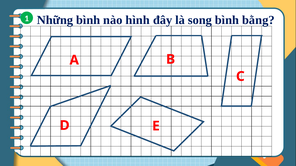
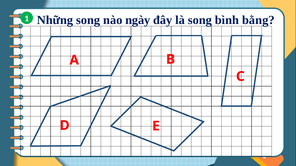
Những bình: bình -> song (88, 20)
hình: hình -> ngày (138, 20)
